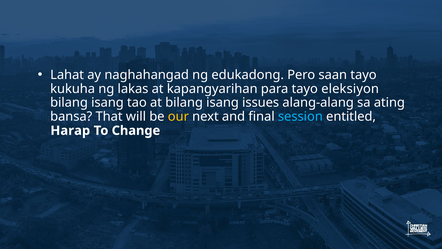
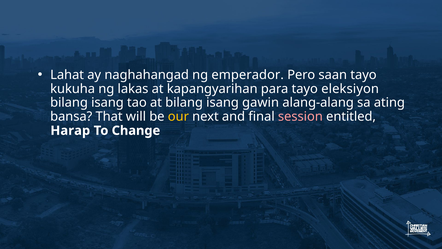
edukadong: edukadong -> emperador (248, 75)
issues: issues -> gawin (261, 103)
session colour: light blue -> pink (300, 116)
